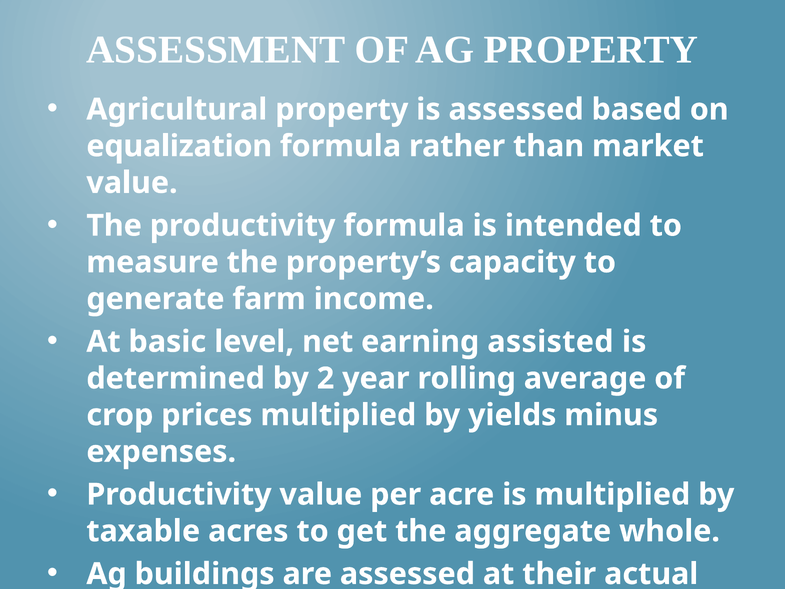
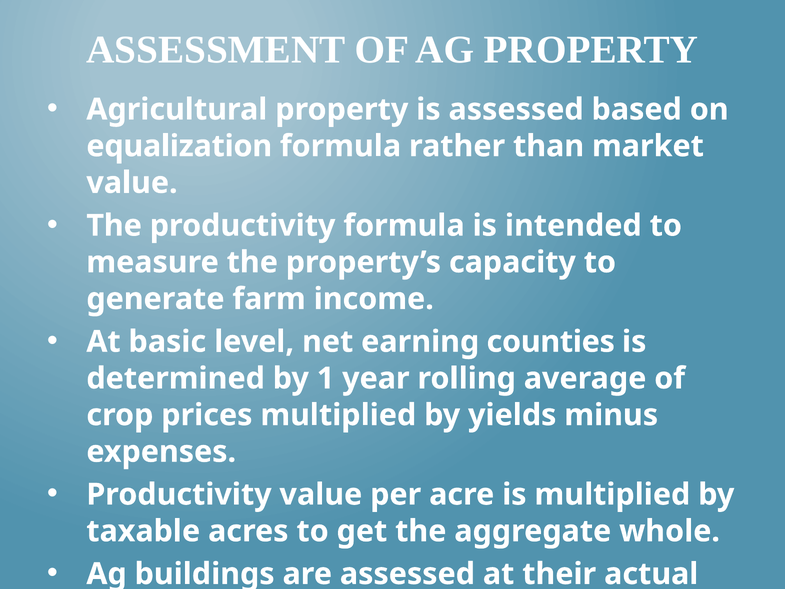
assisted: assisted -> counties (551, 342)
2: 2 -> 1 (326, 378)
